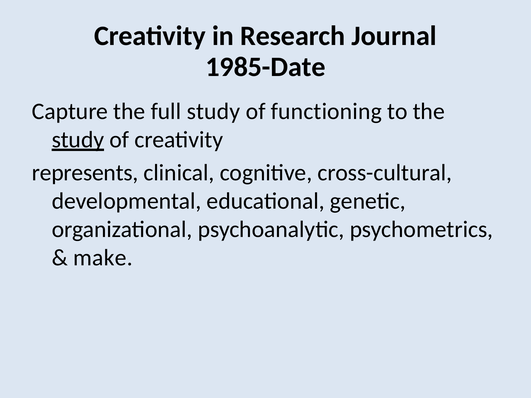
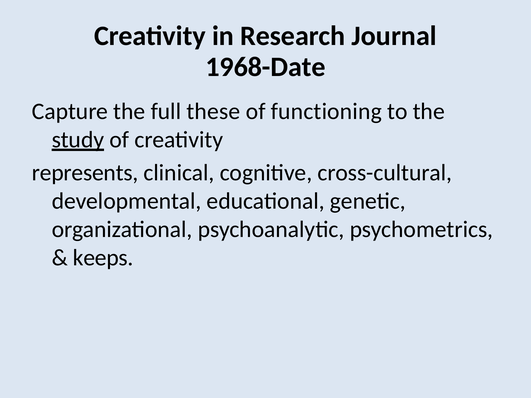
1985-Date: 1985-Date -> 1968-Date (266, 67)
full study: study -> these (213, 111)
make: make -> keeps (103, 258)
